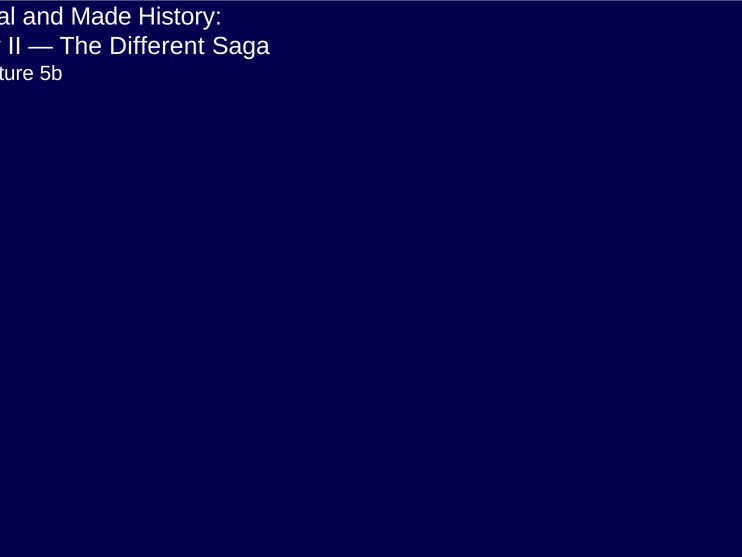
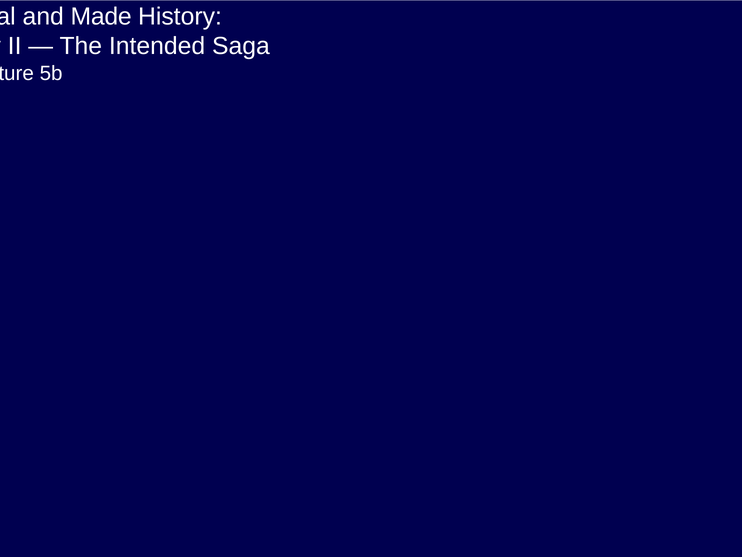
Different: Different -> Intended (157, 46)
